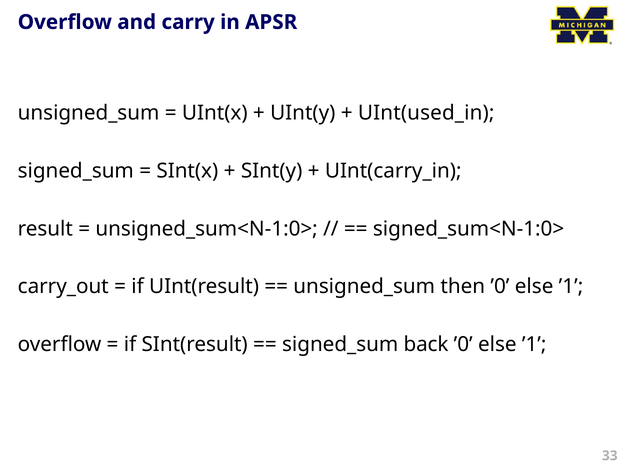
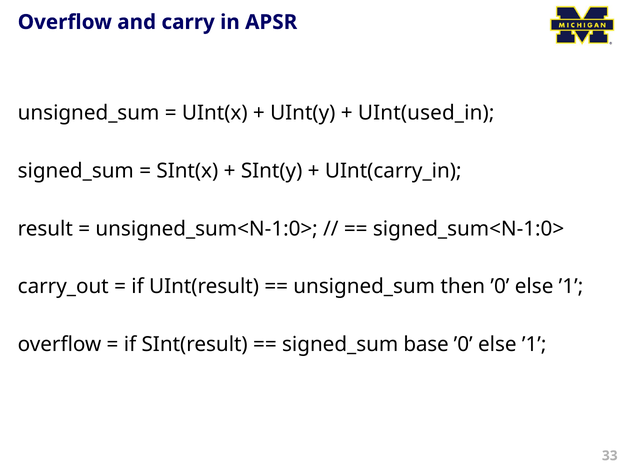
back: back -> base (426, 344)
